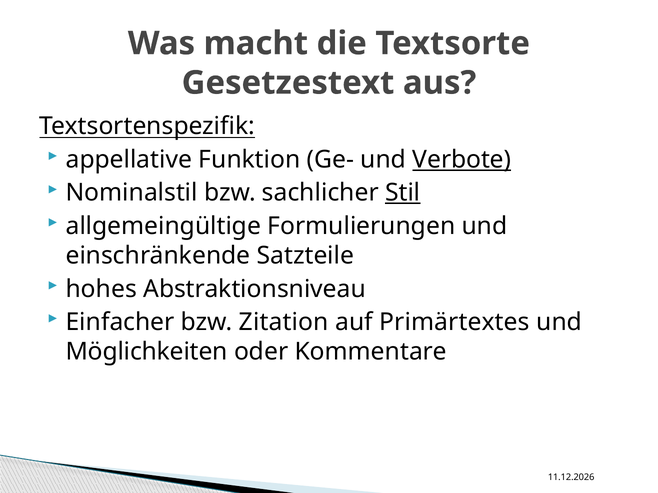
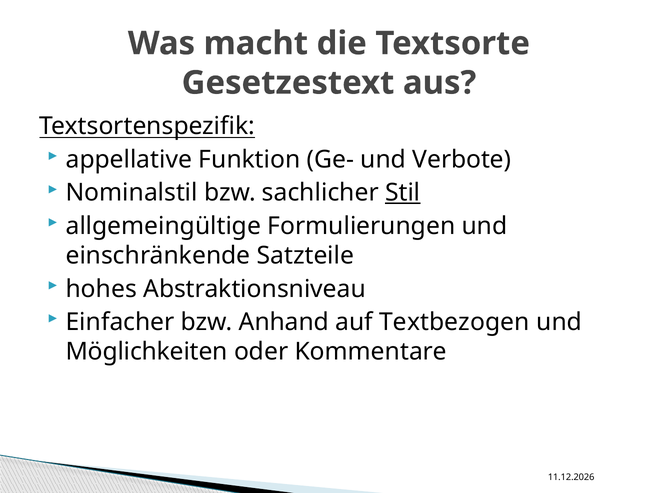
Verbote underline: present -> none (462, 160)
Zitation: Zitation -> Anhand (284, 322)
Primärtextes: Primärtextes -> Textbezogen (454, 322)
